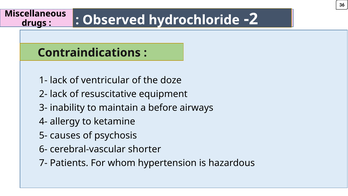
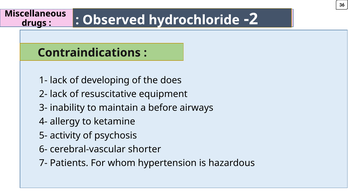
ventricular: ventricular -> developing (105, 80)
doze: doze -> does (171, 80)
causes: causes -> activity (65, 135)
